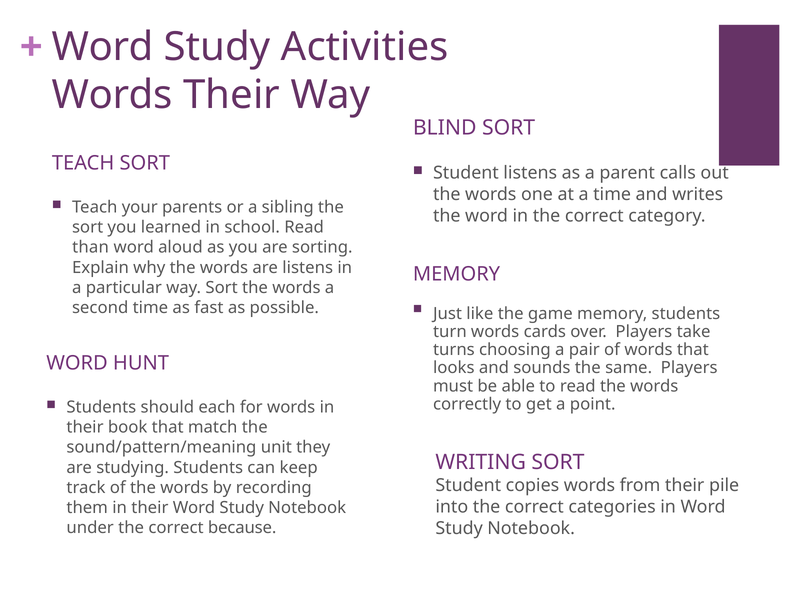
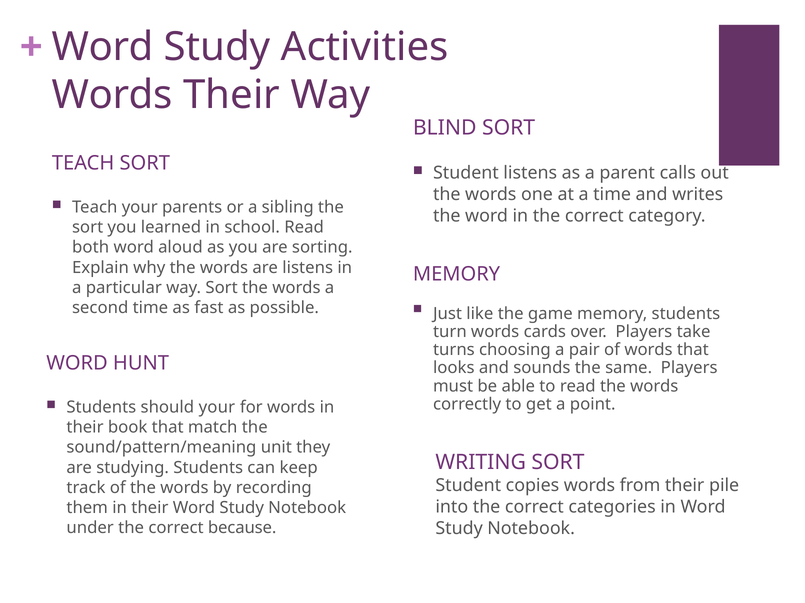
than: than -> both (91, 248)
should each: each -> your (217, 408)
